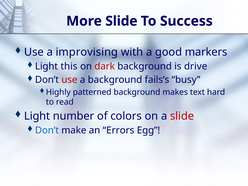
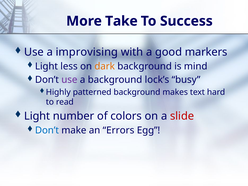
More Slide: Slide -> Take (121, 21)
this: this -> less (69, 66)
dark colour: red -> orange (105, 66)
drive: drive -> mind (196, 66)
use colour: red -> purple (69, 80)
fails’s: fails’s -> lock’s (157, 80)
